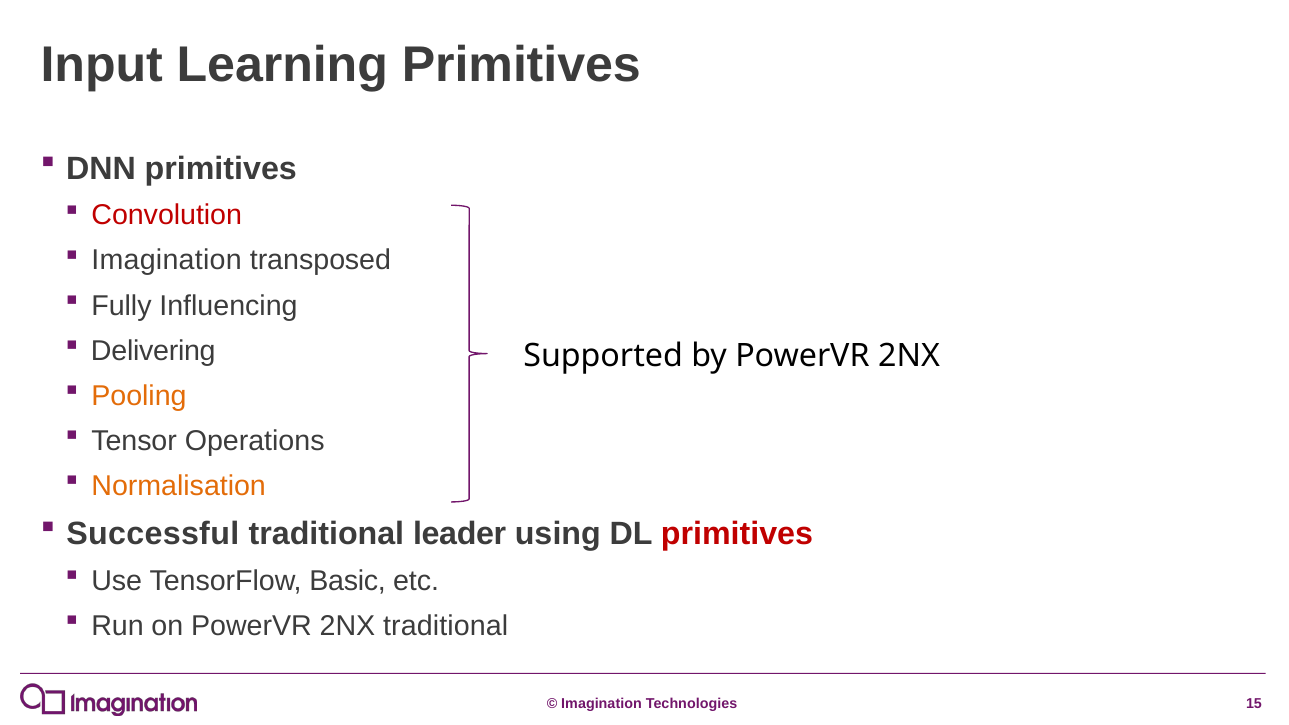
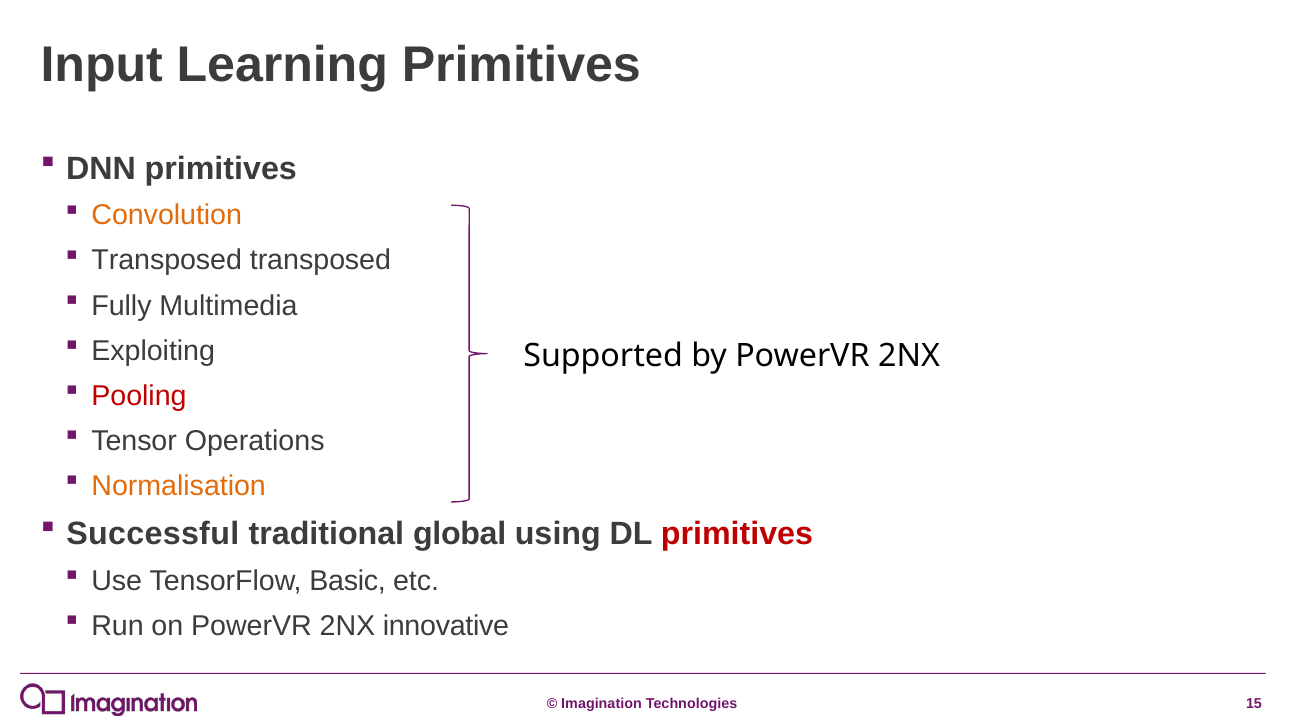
Convolution colour: red -> orange (167, 215)
Imagination: Imagination -> Transposed (167, 261)
Influencing: Influencing -> Multimedia (229, 306)
Delivering: Delivering -> Exploiting (153, 351)
Pooling colour: orange -> red (139, 396)
leader: leader -> global (460, 534)
2NX traditional: traditional -> innovative (446, 626)
